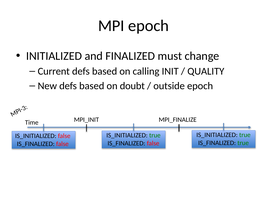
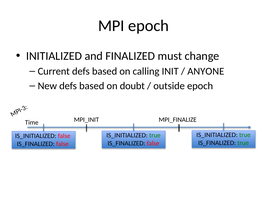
QUALITY: QUALITY -> ANYONE (206, 71)
